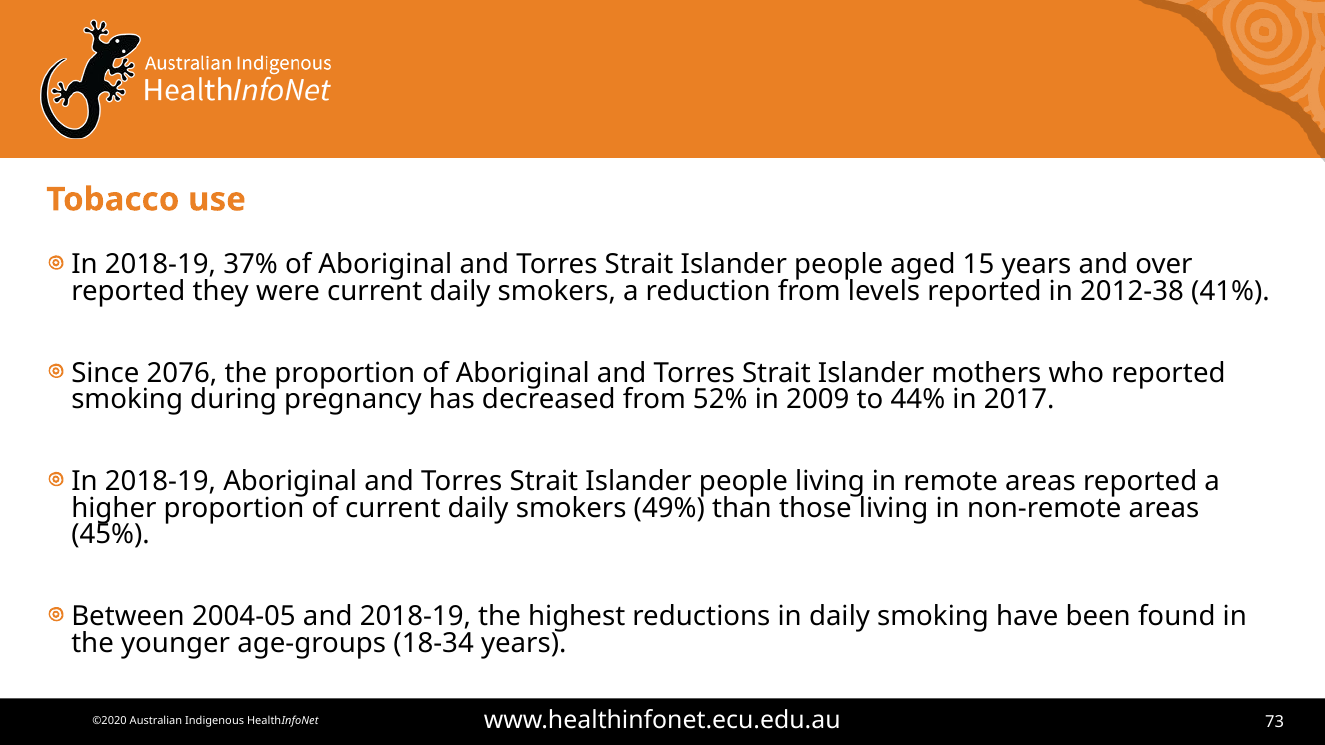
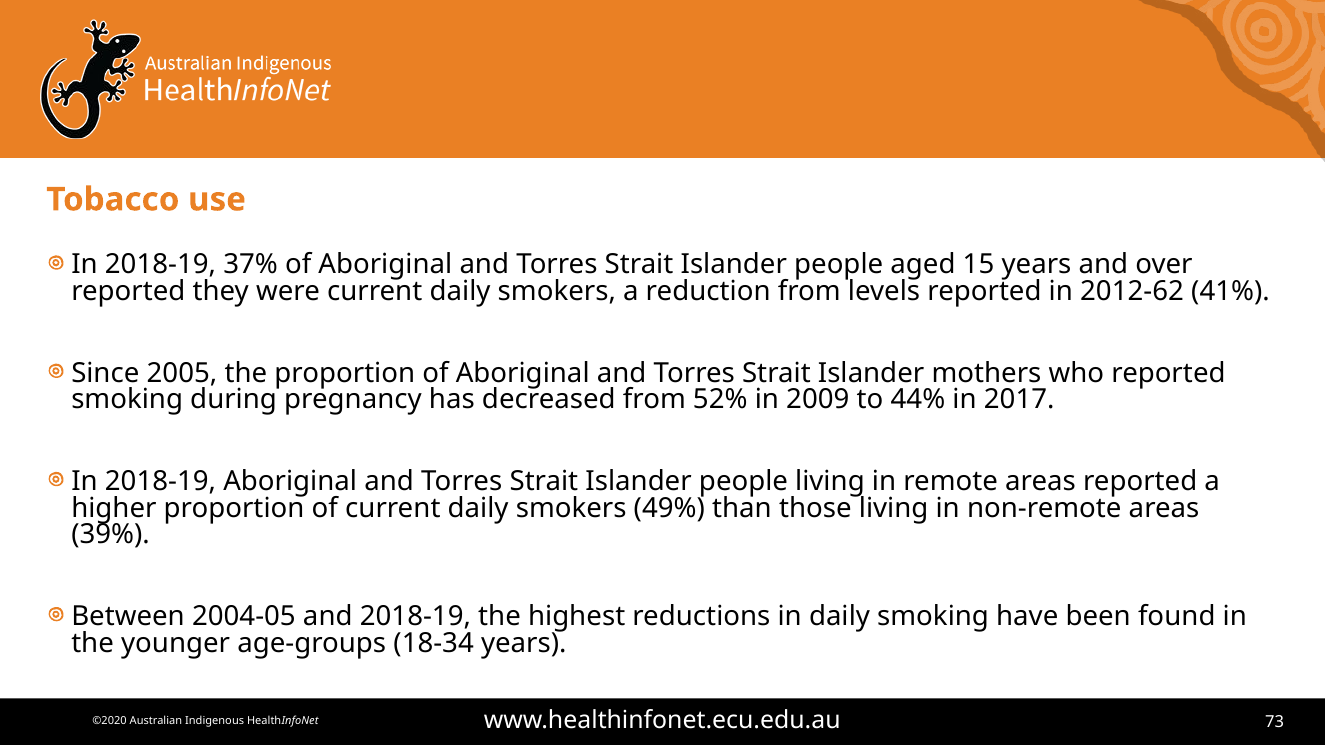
2012-38: 2012-38 -> 2012-62 (1132, 292)
2076: 2076 -> 2005 (182, 373)
45%: 45% -> 39% (111, 535)
